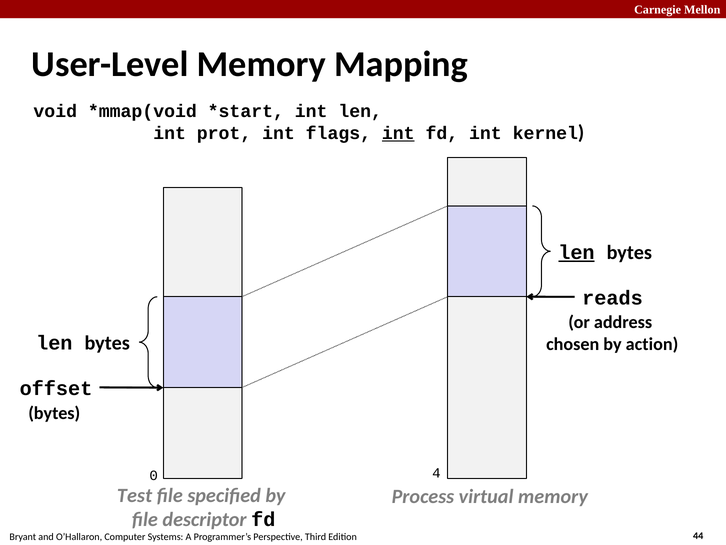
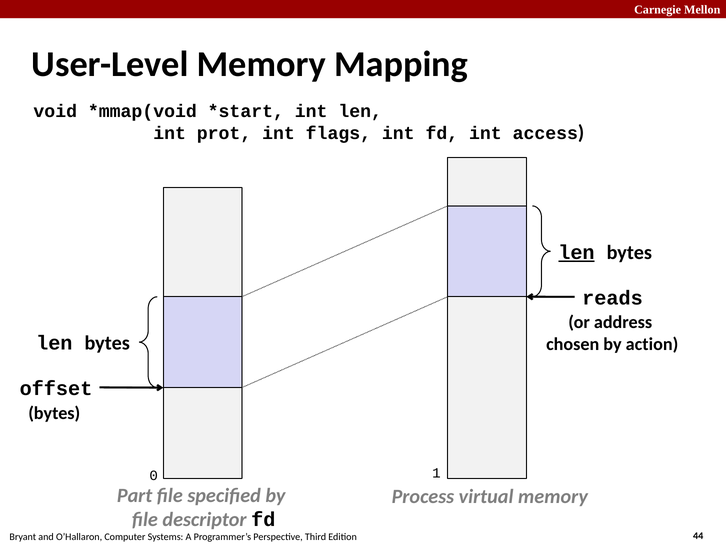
int underline: present -> none (398, 133)
kernel: kernel -> access (545, 133)
4: 4 -> 1 (436, 473)
Test: Test -> Part (135, 495)
